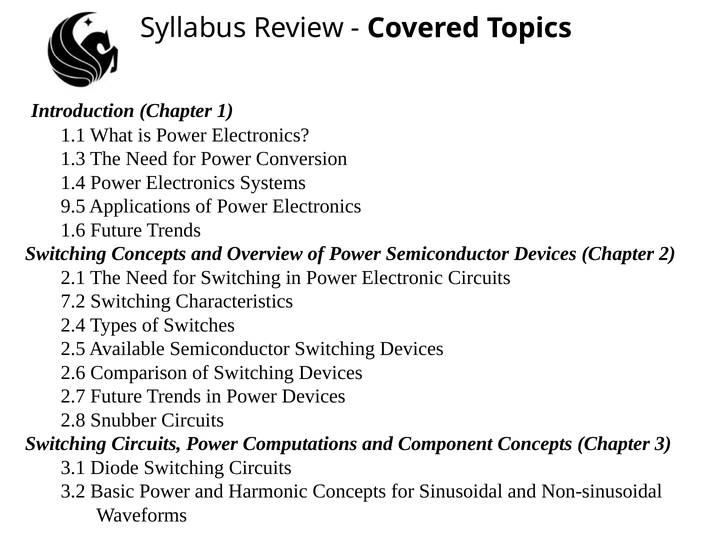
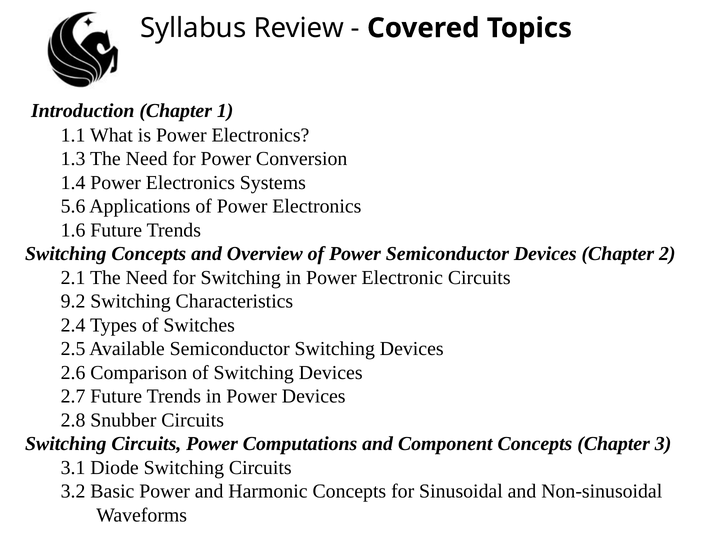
9.5: 9.5 -> 5.6 (73, 206)
7.2: 7.2 -> 9.2 (73, 301)
